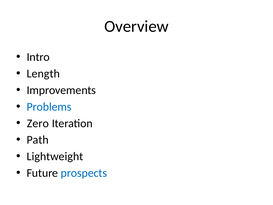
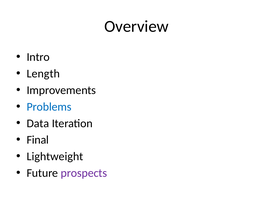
Zero: Zero -> Data (38, 123)
Path: Path -> Final (38, 140)
prospects colour: blue -> purple (84, 173)
